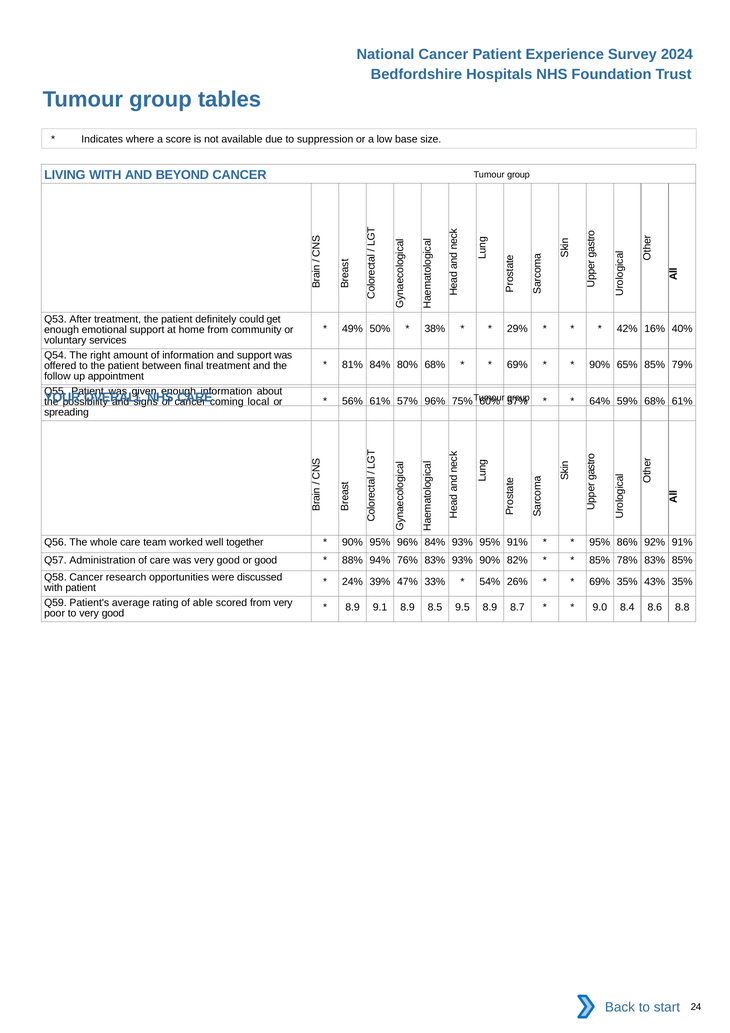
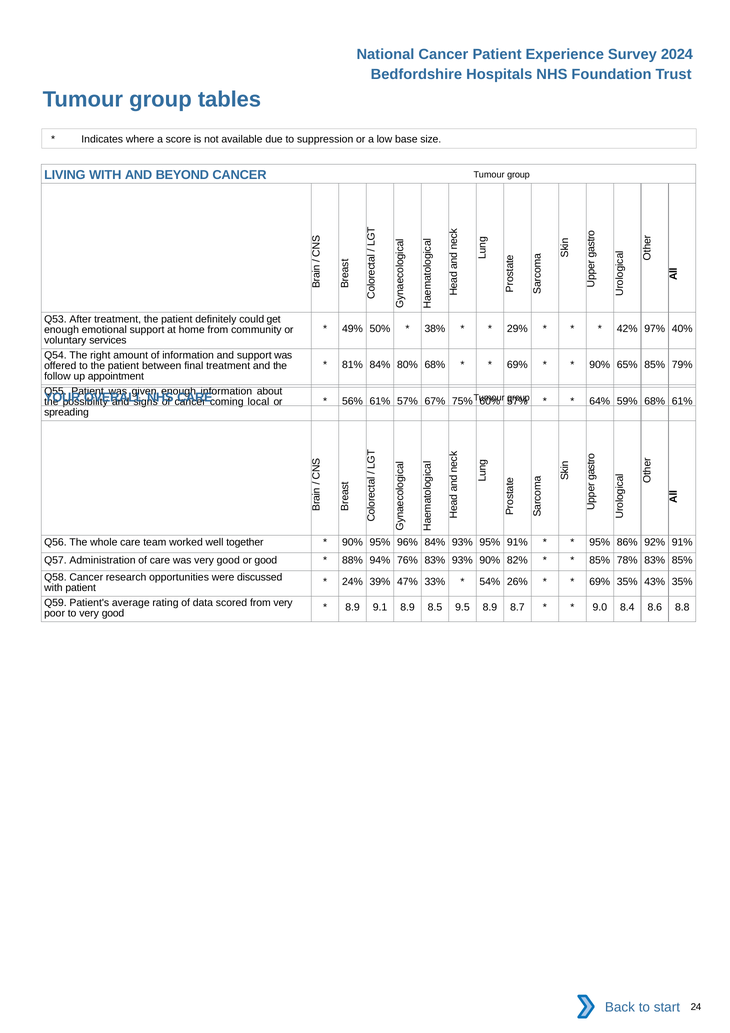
16%: 16% -> 97% (655, 329)
57% 96%: 96% -> 67% (435, 401)
able: able -> data (203, 603)
